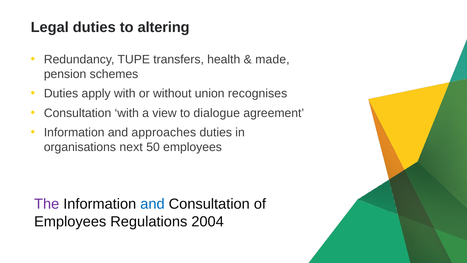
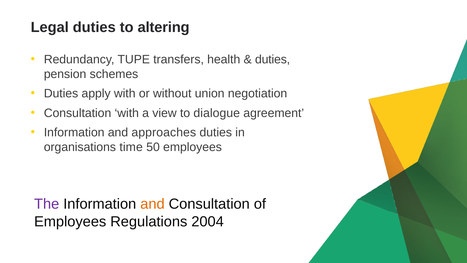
made: made -> duties (273, 59)
recognises: recognises -> negotiation (258, 93)
next: next -> time (131, 147)
and colour: blue -> orange (152, 204)
